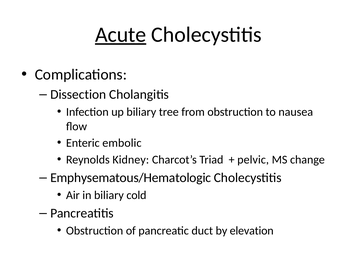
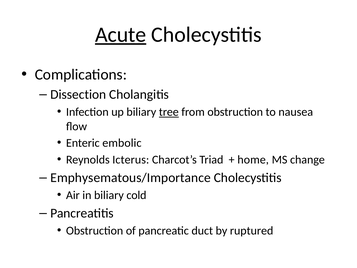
tree underline: none -> present (169, 112)
Kidney: Kidney -> Icterus (131, 160)
pelvic: pelvic -> home (253, 160)
Emphysematous/Hematologic: Emphysematous/Hematologic -> Emphysematous/Importance (131, 178)
elevation: elevation -> ruptured (252, 231)
